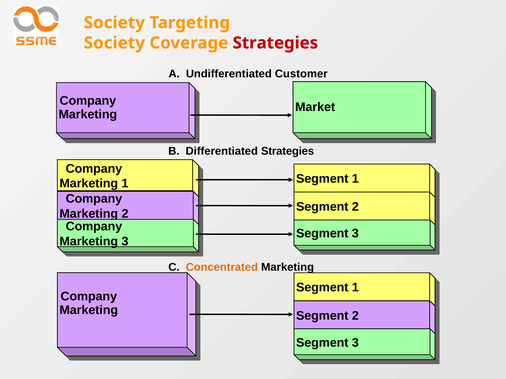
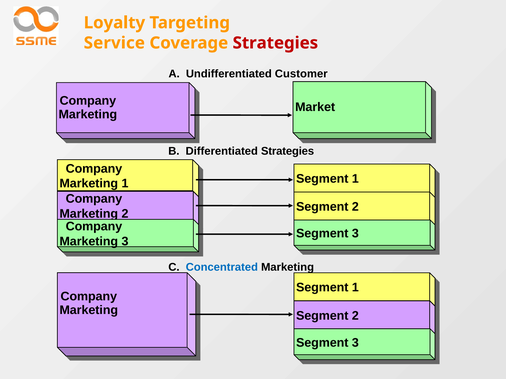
Society: Society -> Loyalty (114, 23)
Society: Society -> Service (114, 43)
Concentrated colour: orange -> blue (222, 268)
